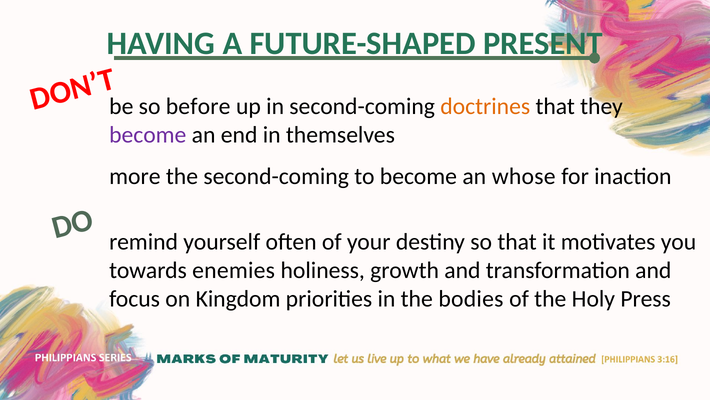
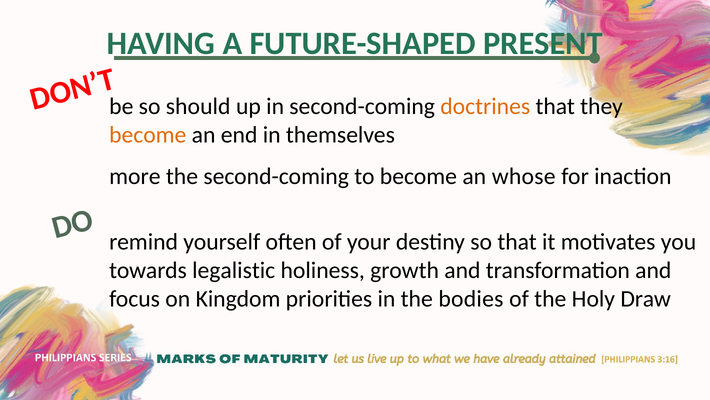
before: before -> should (198, 106)
become colour: purple -> orange (148, 135)
enemies: enemies -> legalistic (234, 270)
Press: Press -> Draw (646, 299)
